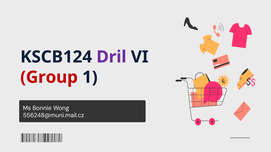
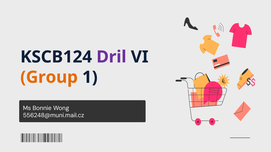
Group colour: red -> orange (49, 77)
